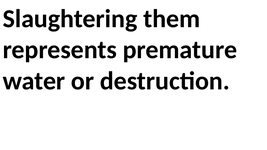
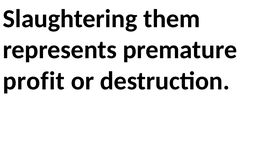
water: water -> profit (34, 81)
